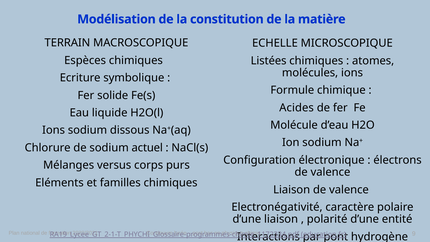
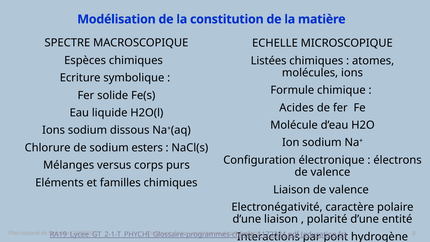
TERRAIN: TERRAIN -> SPECTRE (67, 43)
actuel: actuel -> esters (147, 148)
